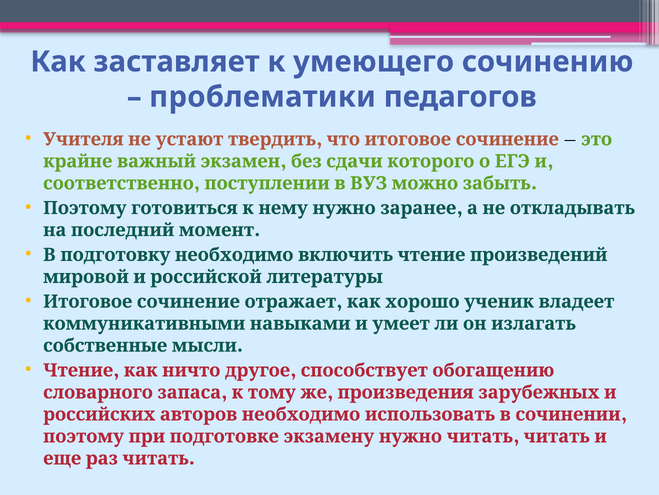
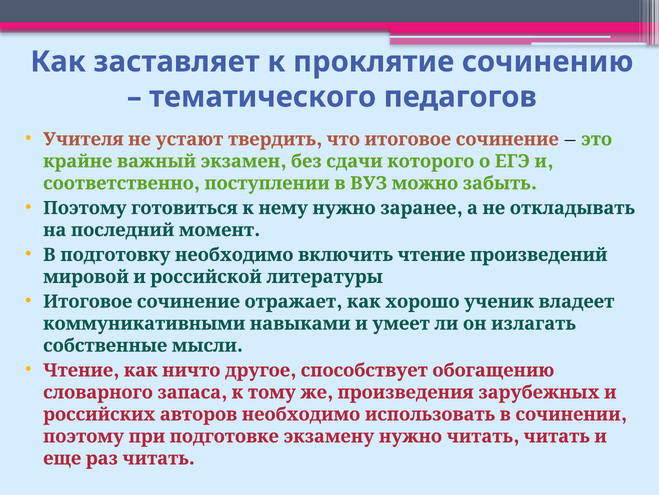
умеющего: умеющего -> проклятие (374, 62)
проблематики: проблематики -> тематического (263, 97)
